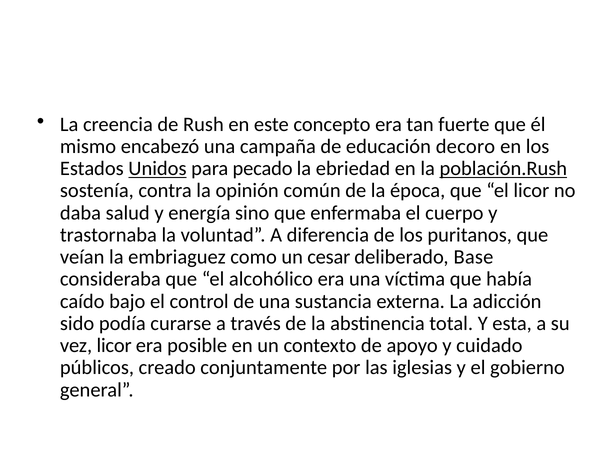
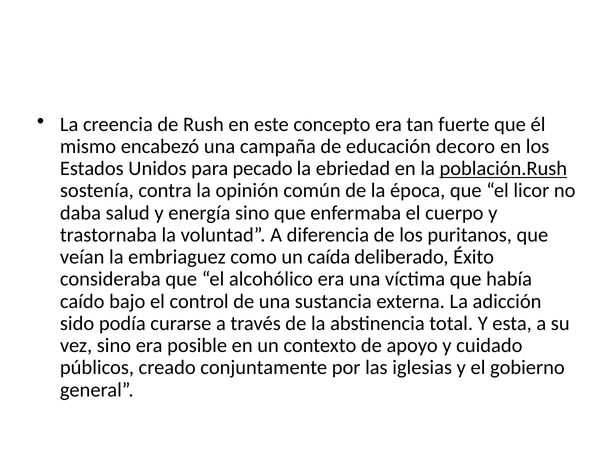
Unidos underline: present -> none (157, 169)
cesar: cesar -> caída (329, 257)
Base: Base -> Éxito (474, 257)
vez licor: licor -> sino (114, 346)
